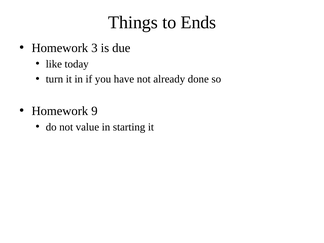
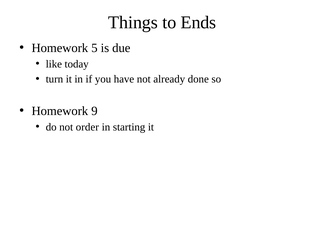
3: 3 -> 5 (94, 48)
value: value -> order (87, 127)
